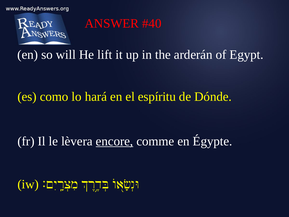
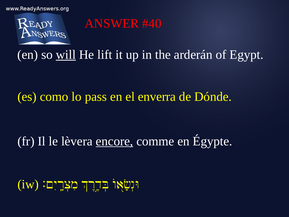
will underline: none -> present (66, 55)
hará: hará -> pass (96, 96)
espíritu: espíritu -> enverra (157, 96)
